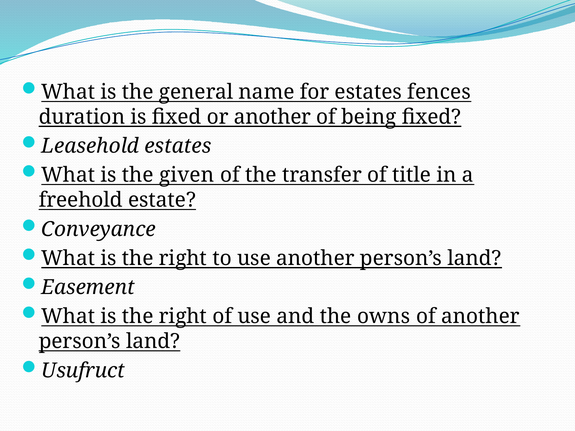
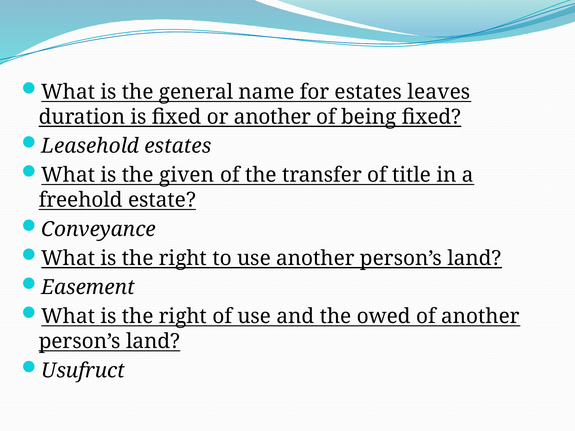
fences: fences -> leaves (439, 92)
owns: owns -> owed (384, 317)
